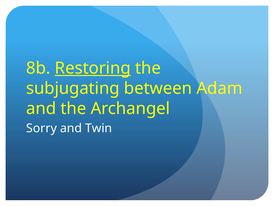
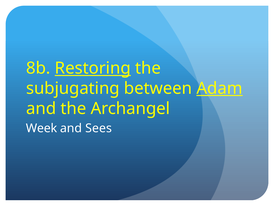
Adam underline: none -> present (219, 88)
Sorry: Sorry -> Week (42, 128)
Twin: Twin -> Sees (99, 128)
